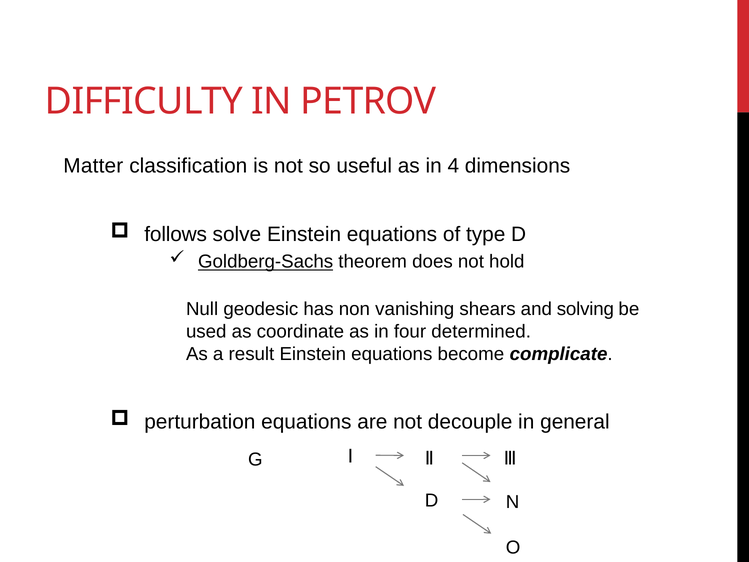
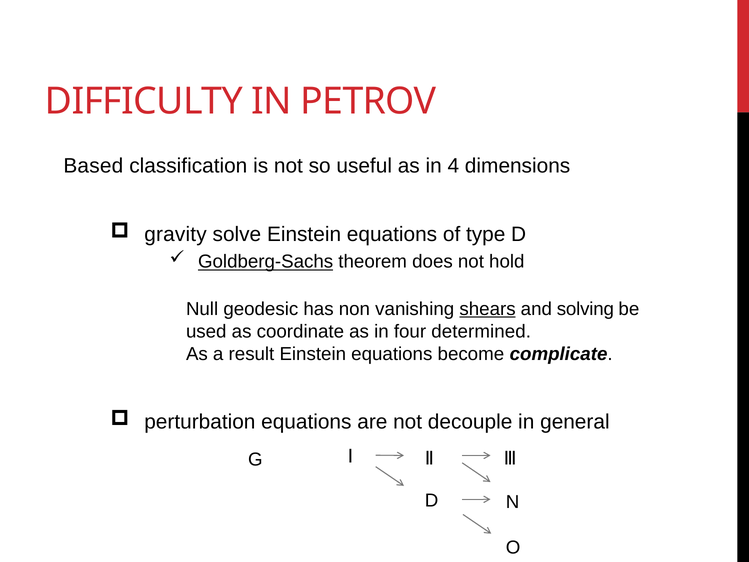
Matter: Matter -> Based (93, 166)
follows: follows -> gravity (176, 234)
shears underline: none -> present (488, 309)
